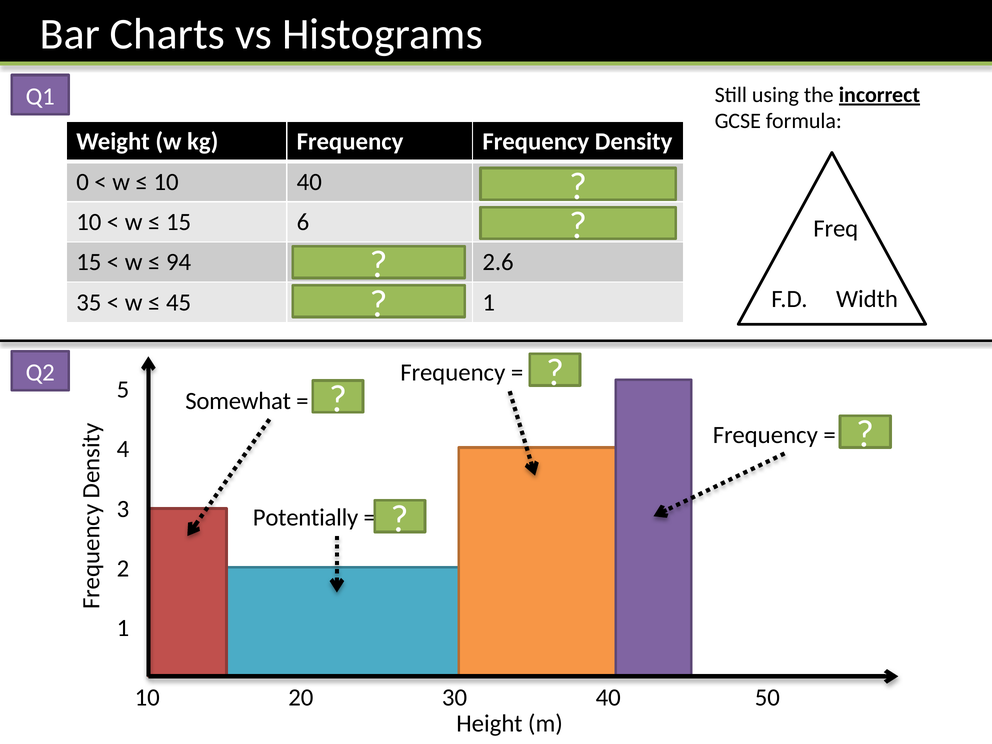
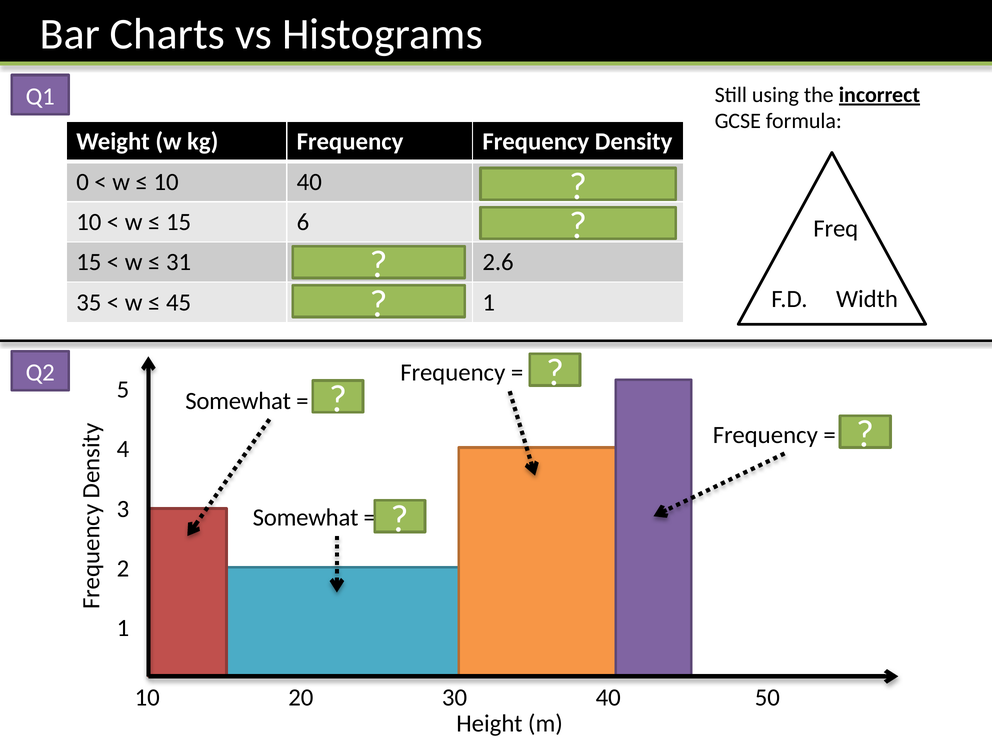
94: 94 -> 31 (179, 262)
Potentially: Potentially -> Somewhat (306, 518)
